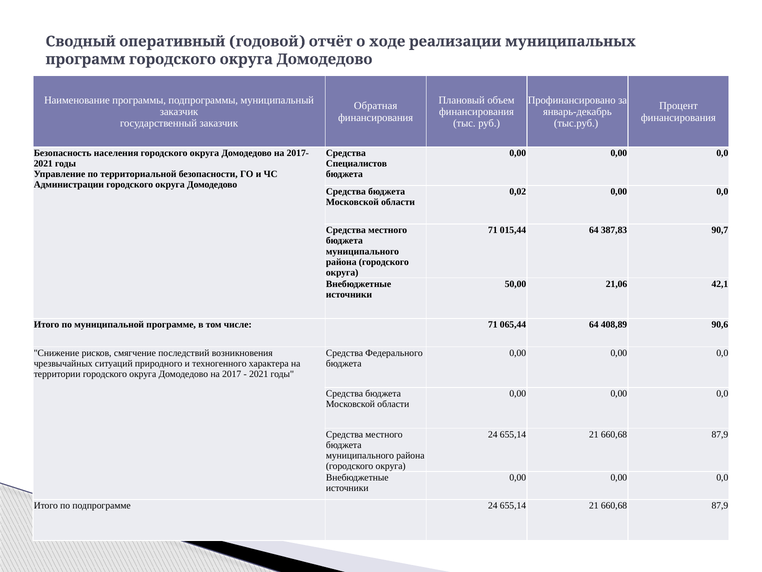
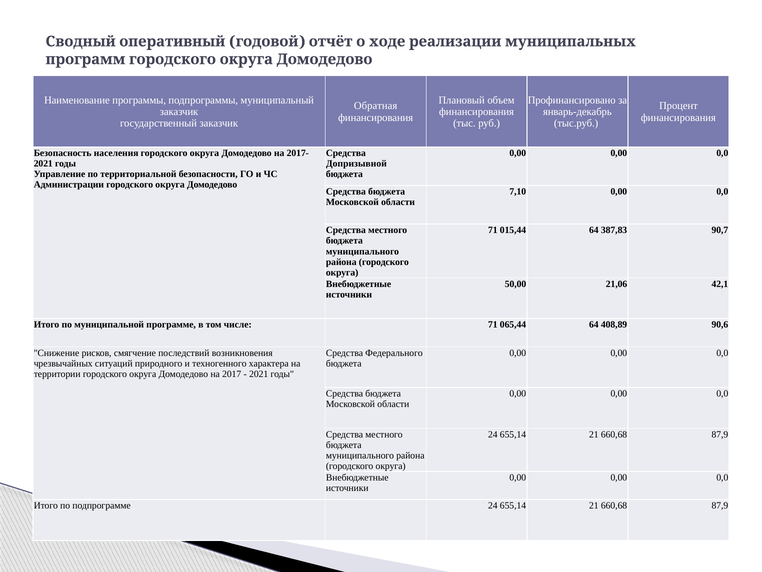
Специалистов: Специалистов -> Допризывной (356, 163)
0,02: 0,02 -> 7,10 (518, 191)
